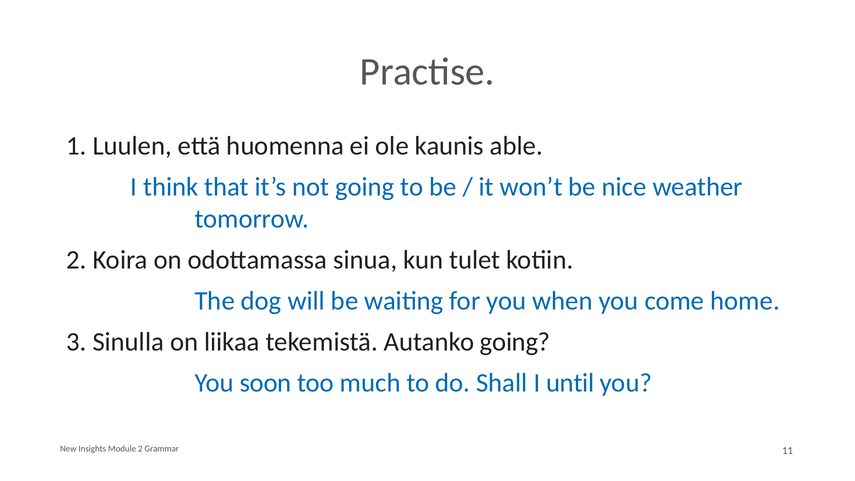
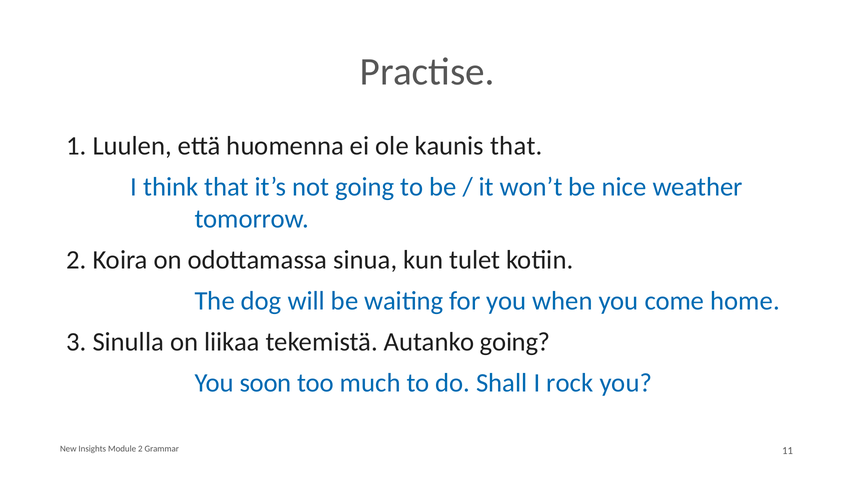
kaunis able: able -> that (516, 146)
until: until -> rock (570, 383)
